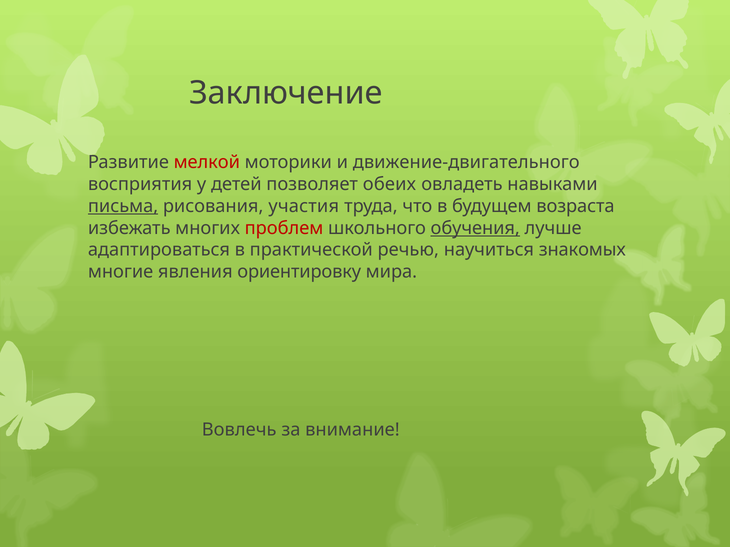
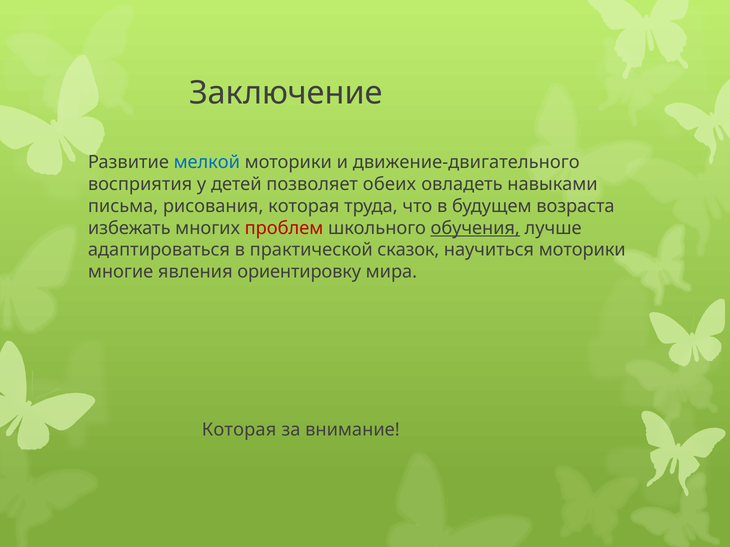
мелкой colour: red -> blue (207, 163)
письма underline: present -> none (123, 206)
рисования участия: участия -> которая (304, 206)
речью: речью -> сказок (408, 250)
научиться знакомых: знакомых -> моторики (582, 250)
Вовлечь: Вовлечь -> Которая (239, 430)
